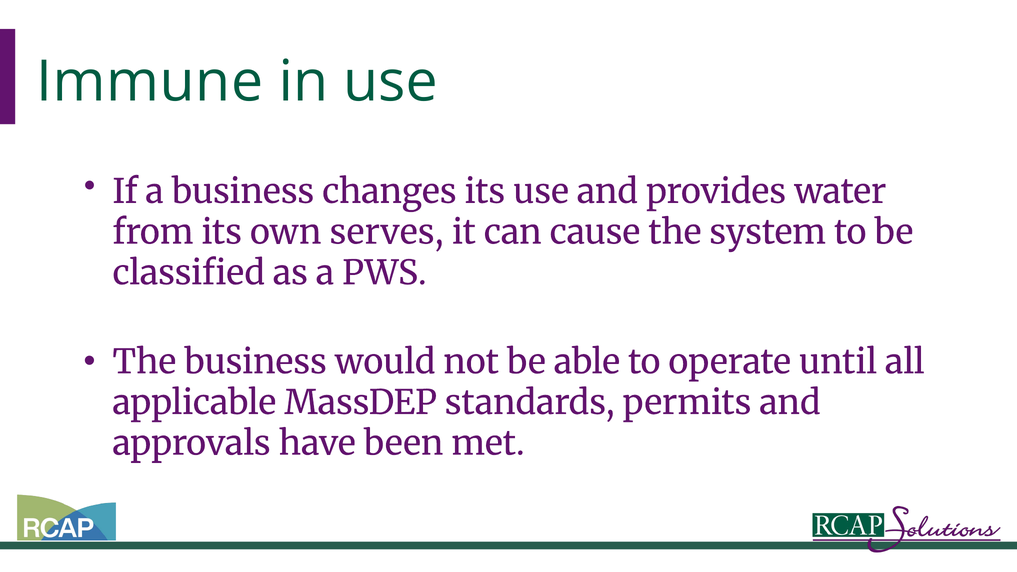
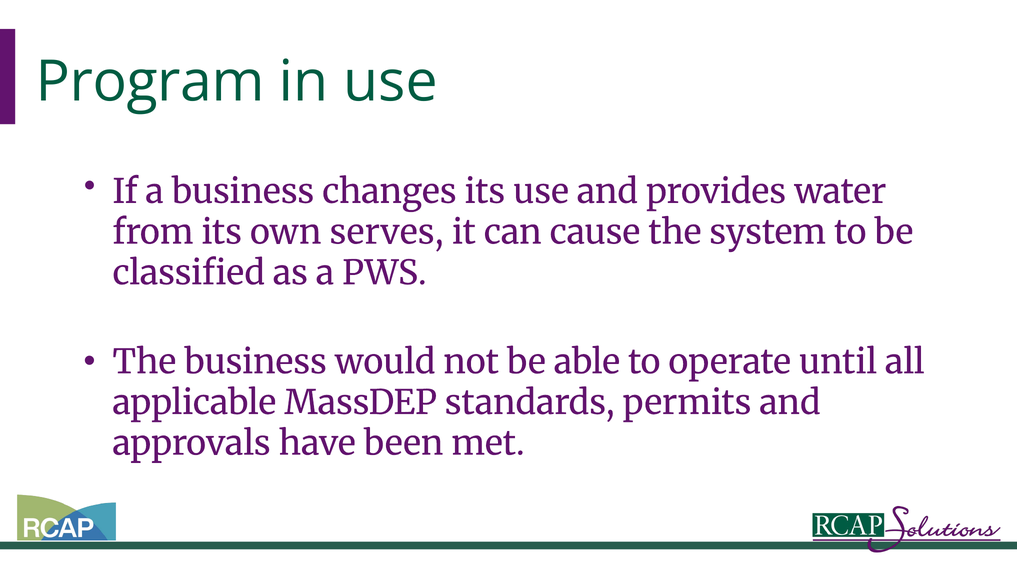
Immune: Immune -> Program (150, 82)
